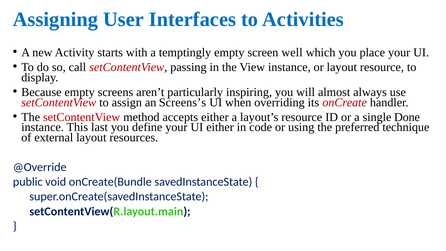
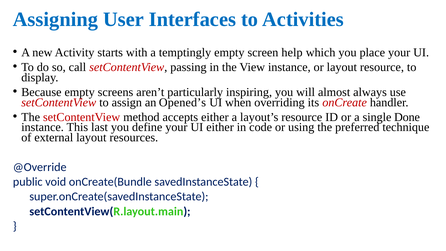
well: well -> help (292, 52)
Screens’s: Screens’s -> Opened’s (182, 102)
